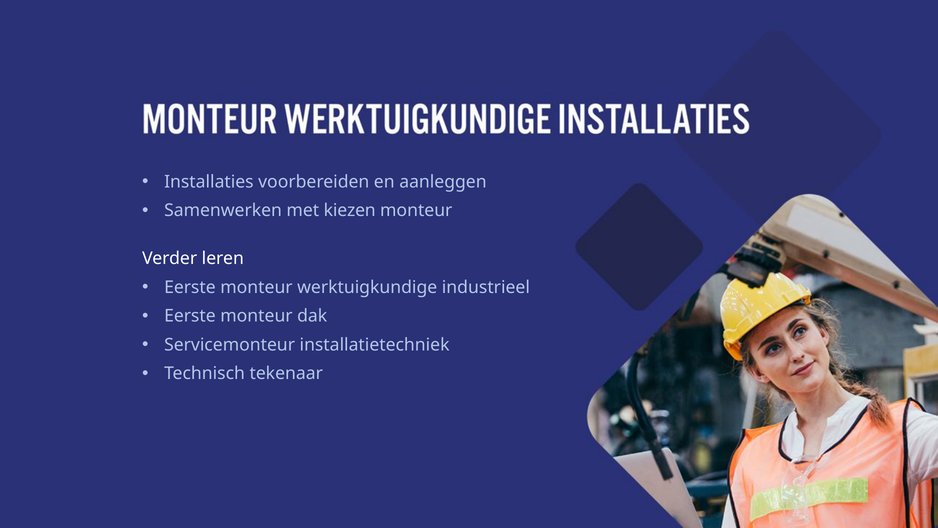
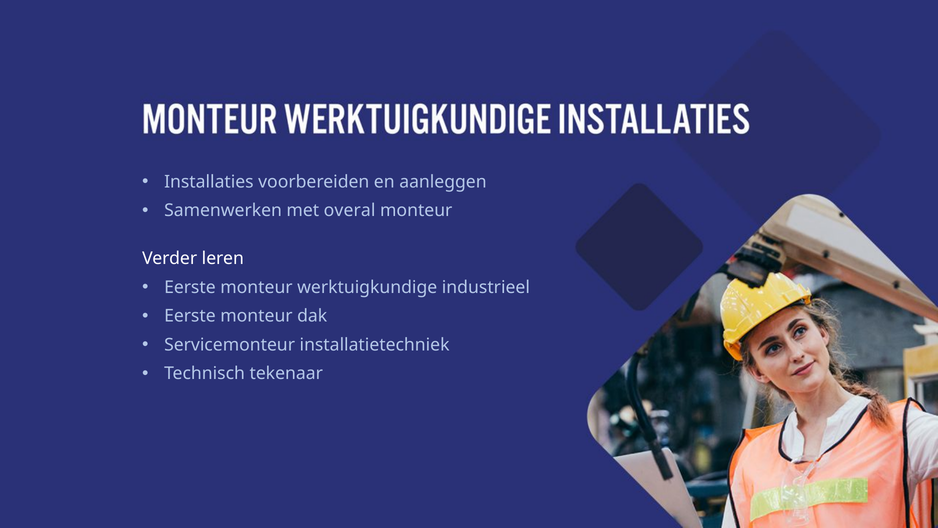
kiezen: kiezen -> overal (350, 210)
